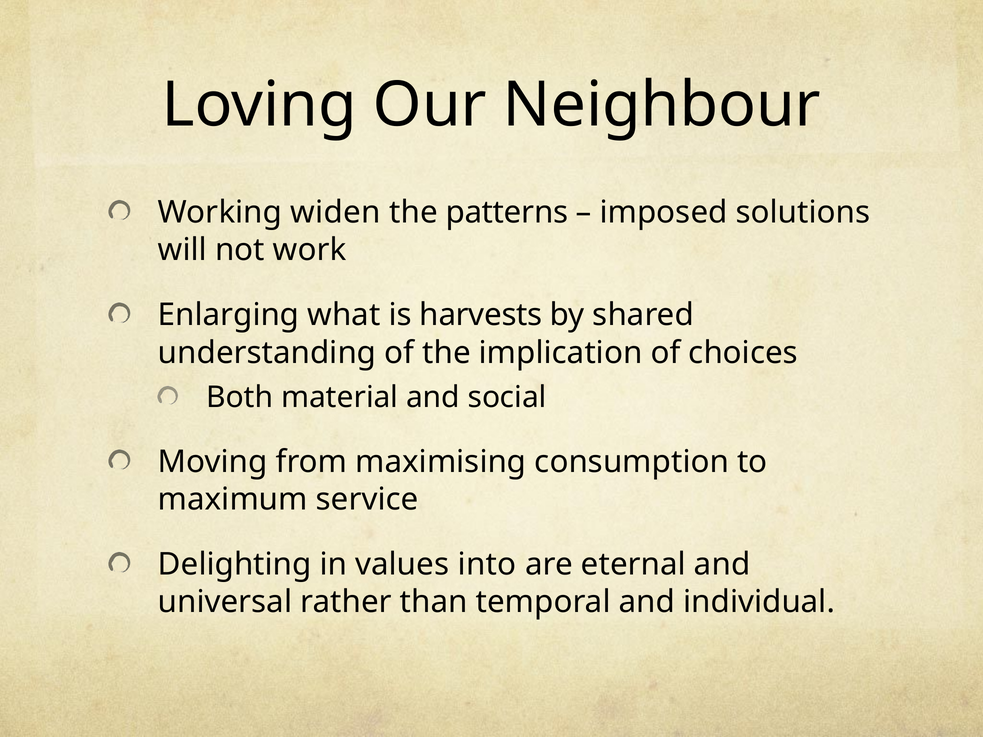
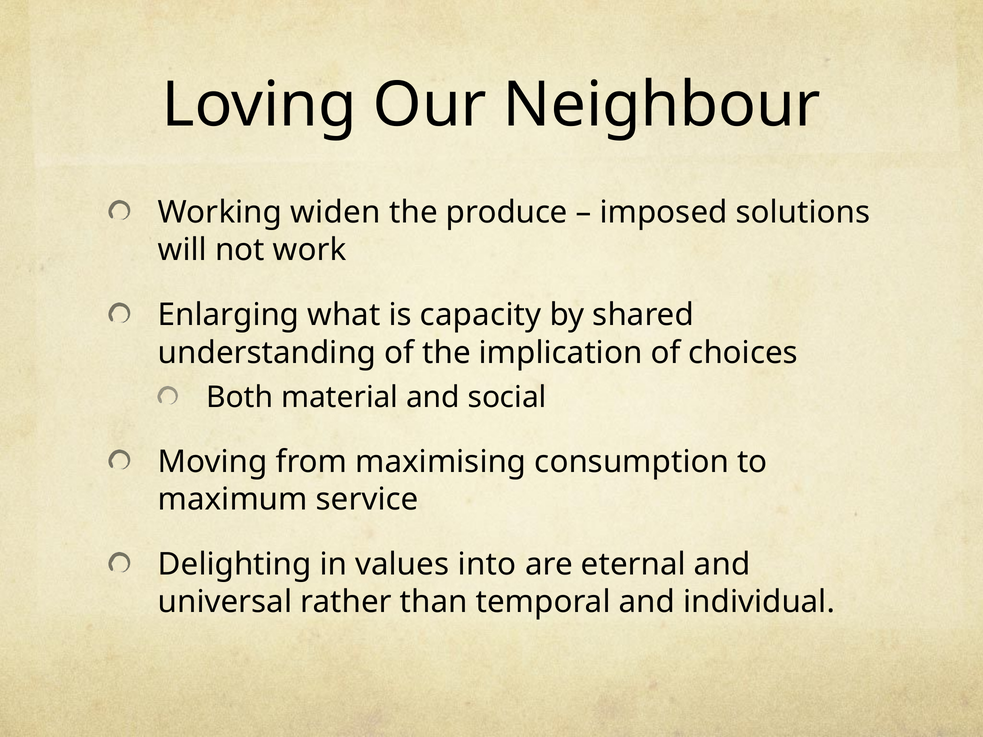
patterns: patterns -> produce (507, 212)
harvests: harvests -> capacity (481, 315)
